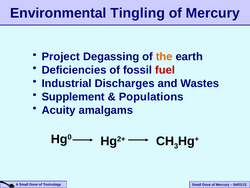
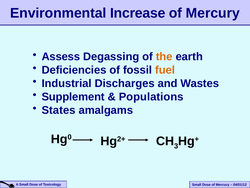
Tingling: Tingling -> Increase (138, 13)
Project: Project -> Assess (61, 57)
fuel colour: red -> orange (165, 70)
Acuity: Acuity -> States (59, 110)
